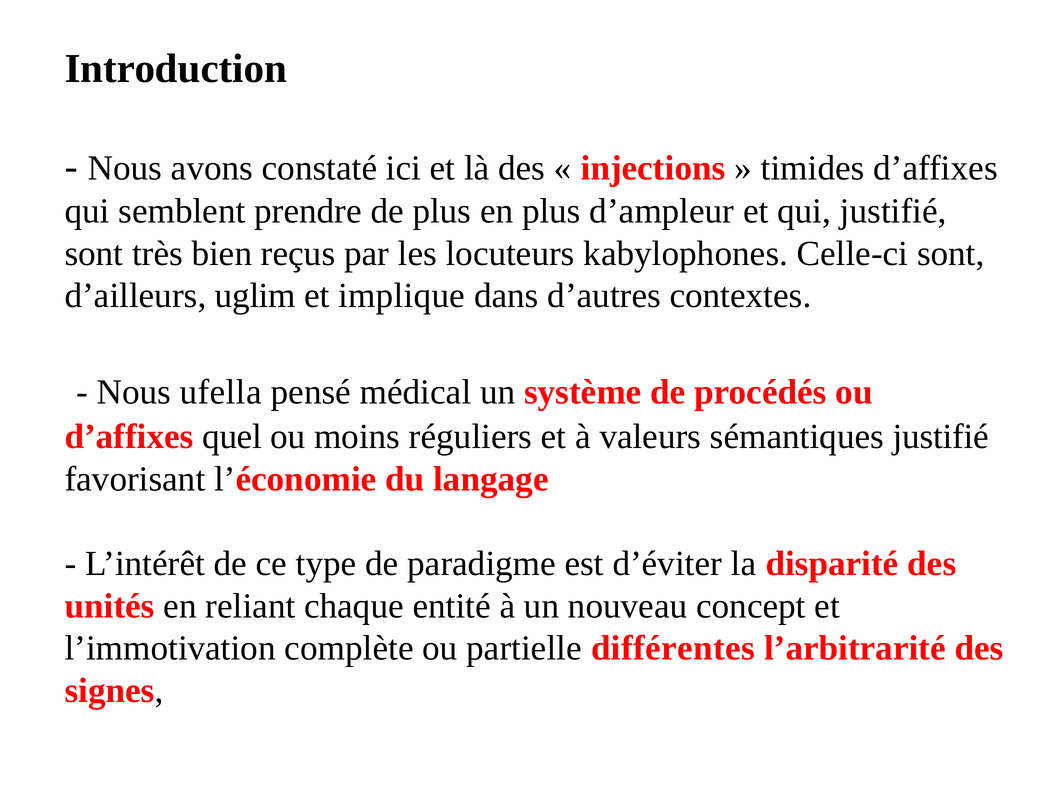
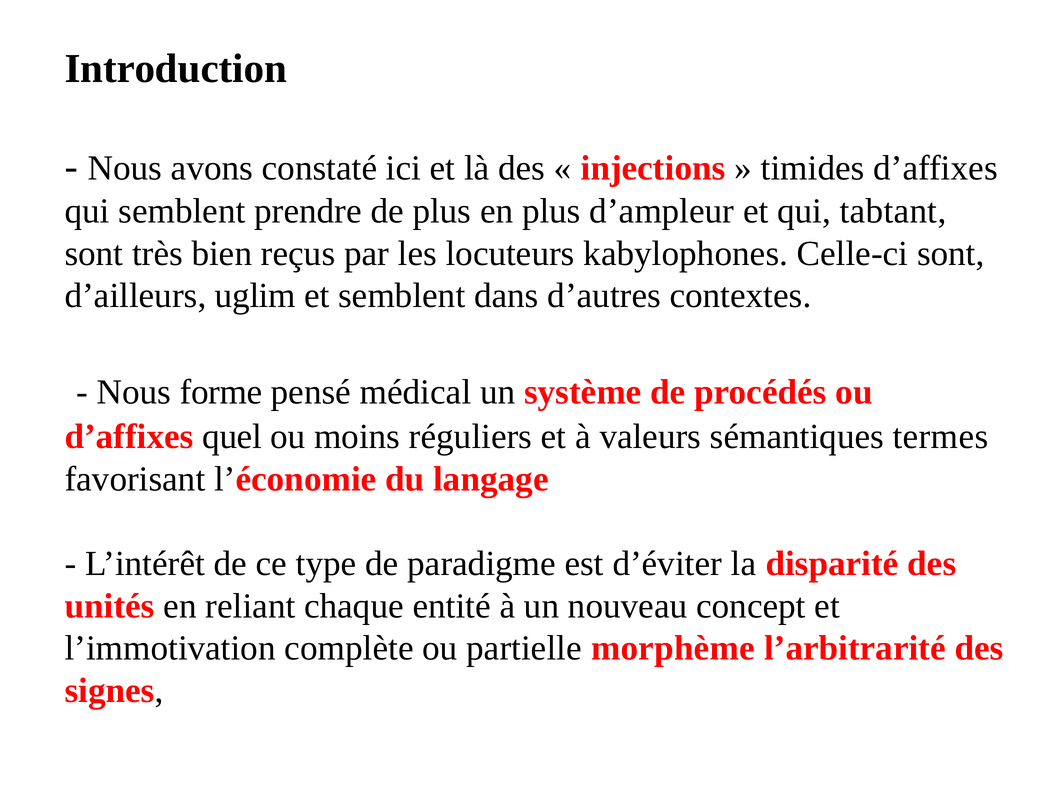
qui justifié: justifié -> tabtant (893, 211)
et implique: implique -> semblent (402, 296)
ufella: ufella -> forme (221, 392)
sémantiques justifié: justifié -> termes (941, 437)
différentes: différentes -> morphème (673, 648)
